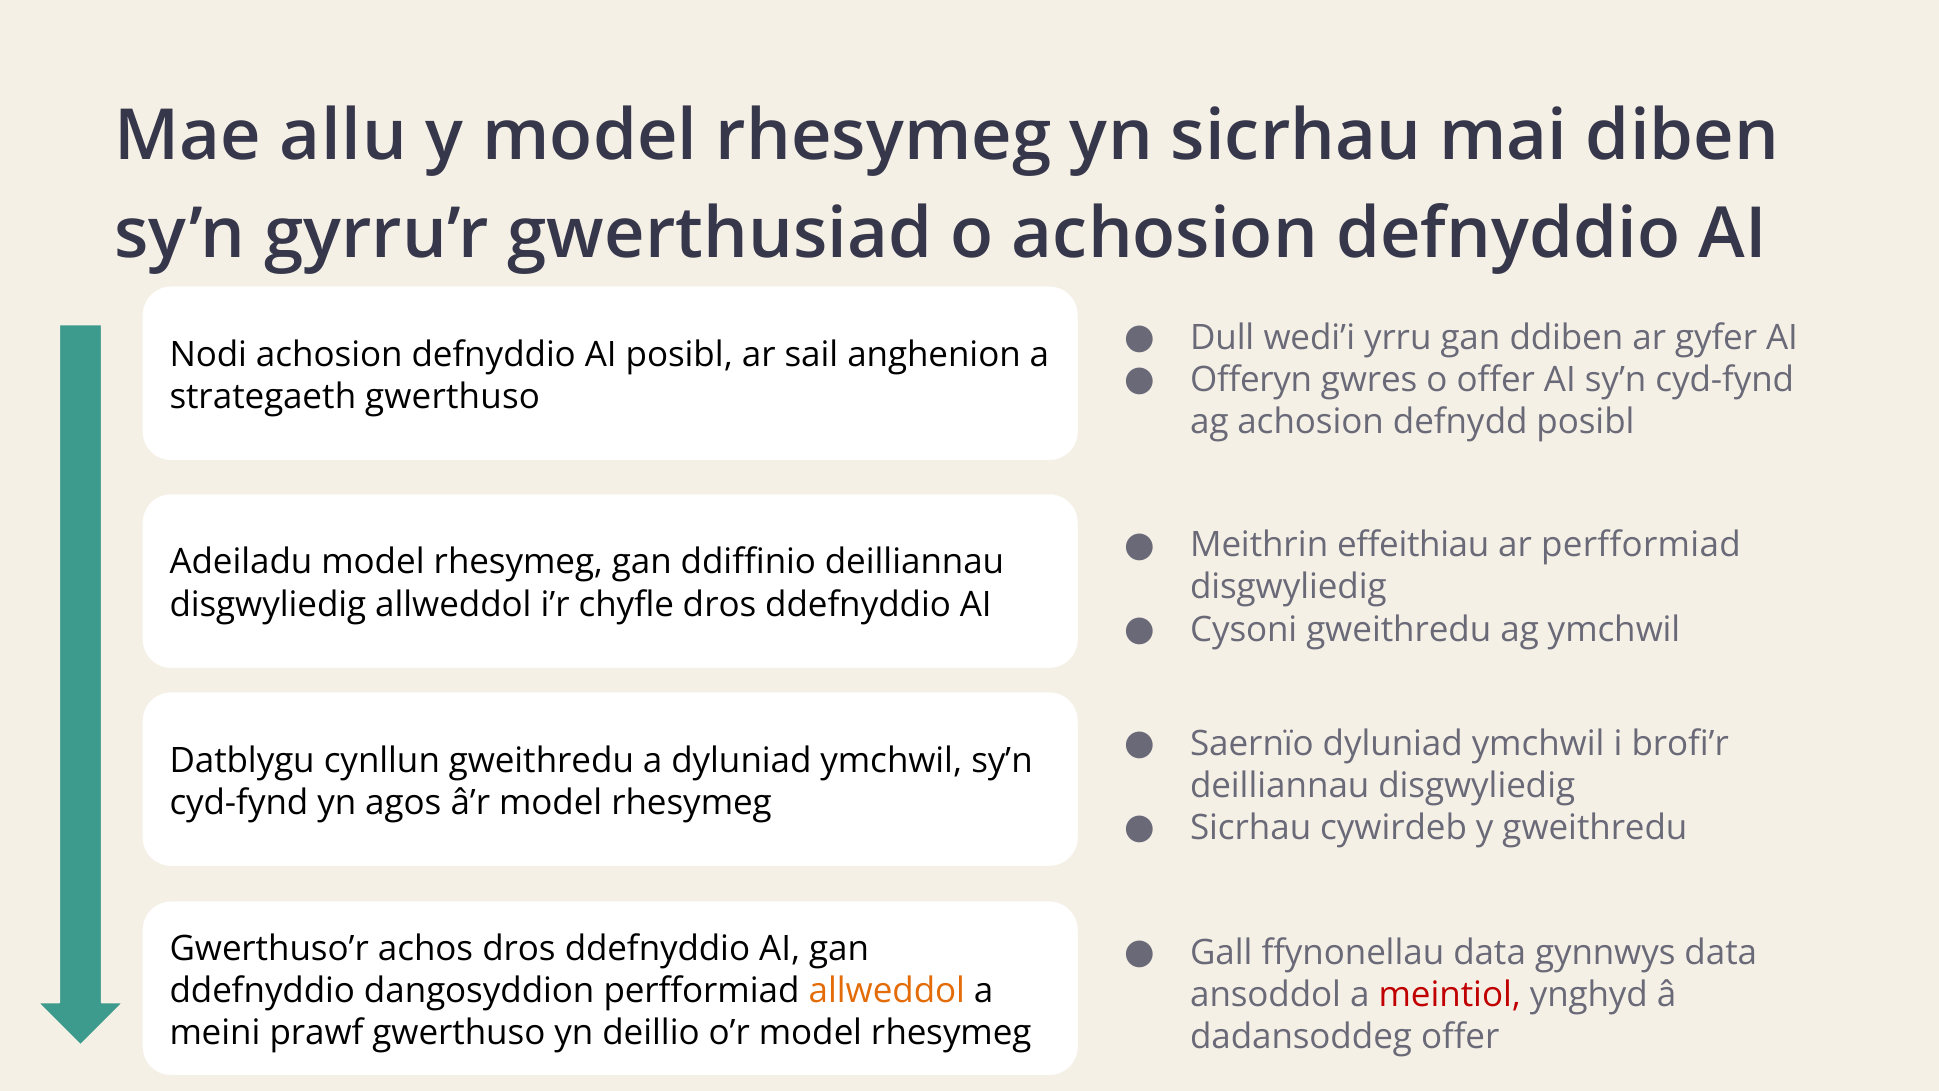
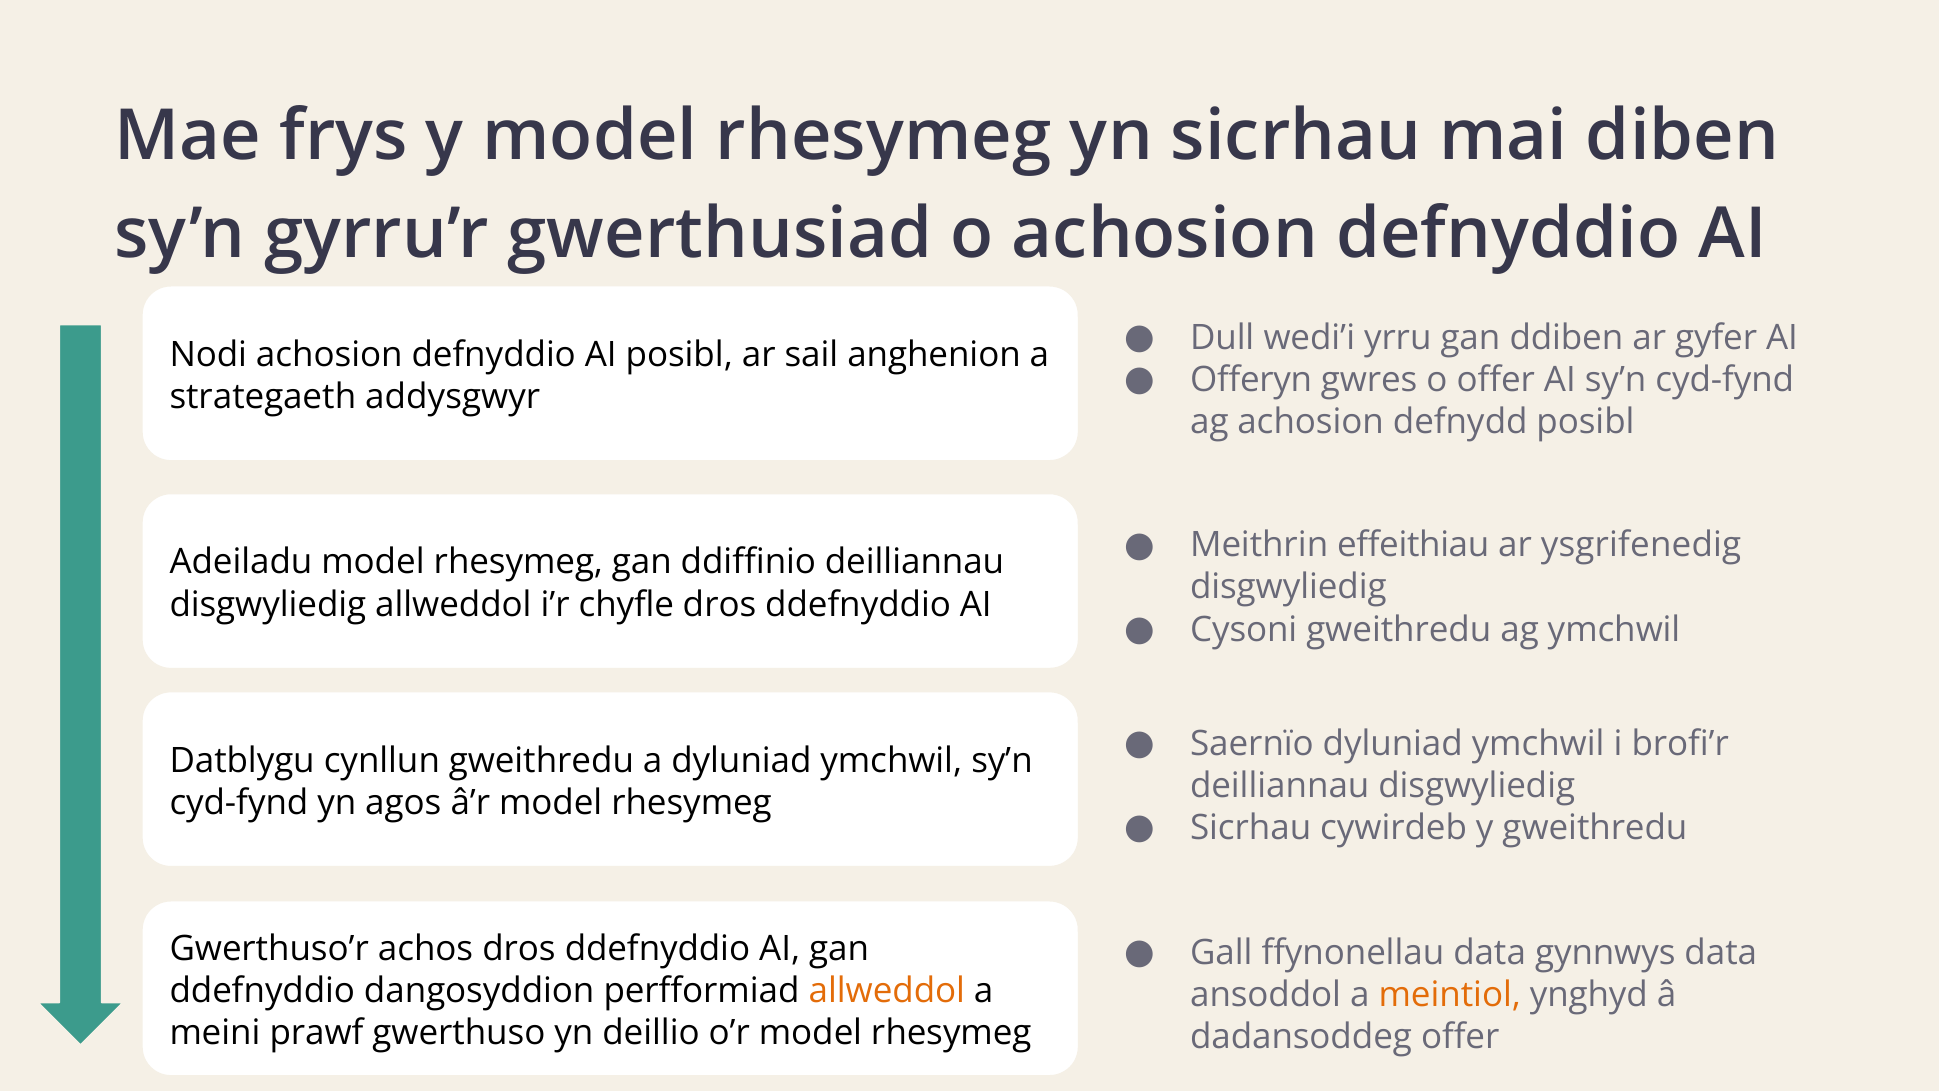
allu: allu -> frys (344, 136)
strategaeth gwerthuso: gwerthuso -> addysgwyr (453, 397)
ar perfformiad: perfformiad -> ysgrifenedig (1641, 545)
meintiol colour: red -> orange (1450, 994)
